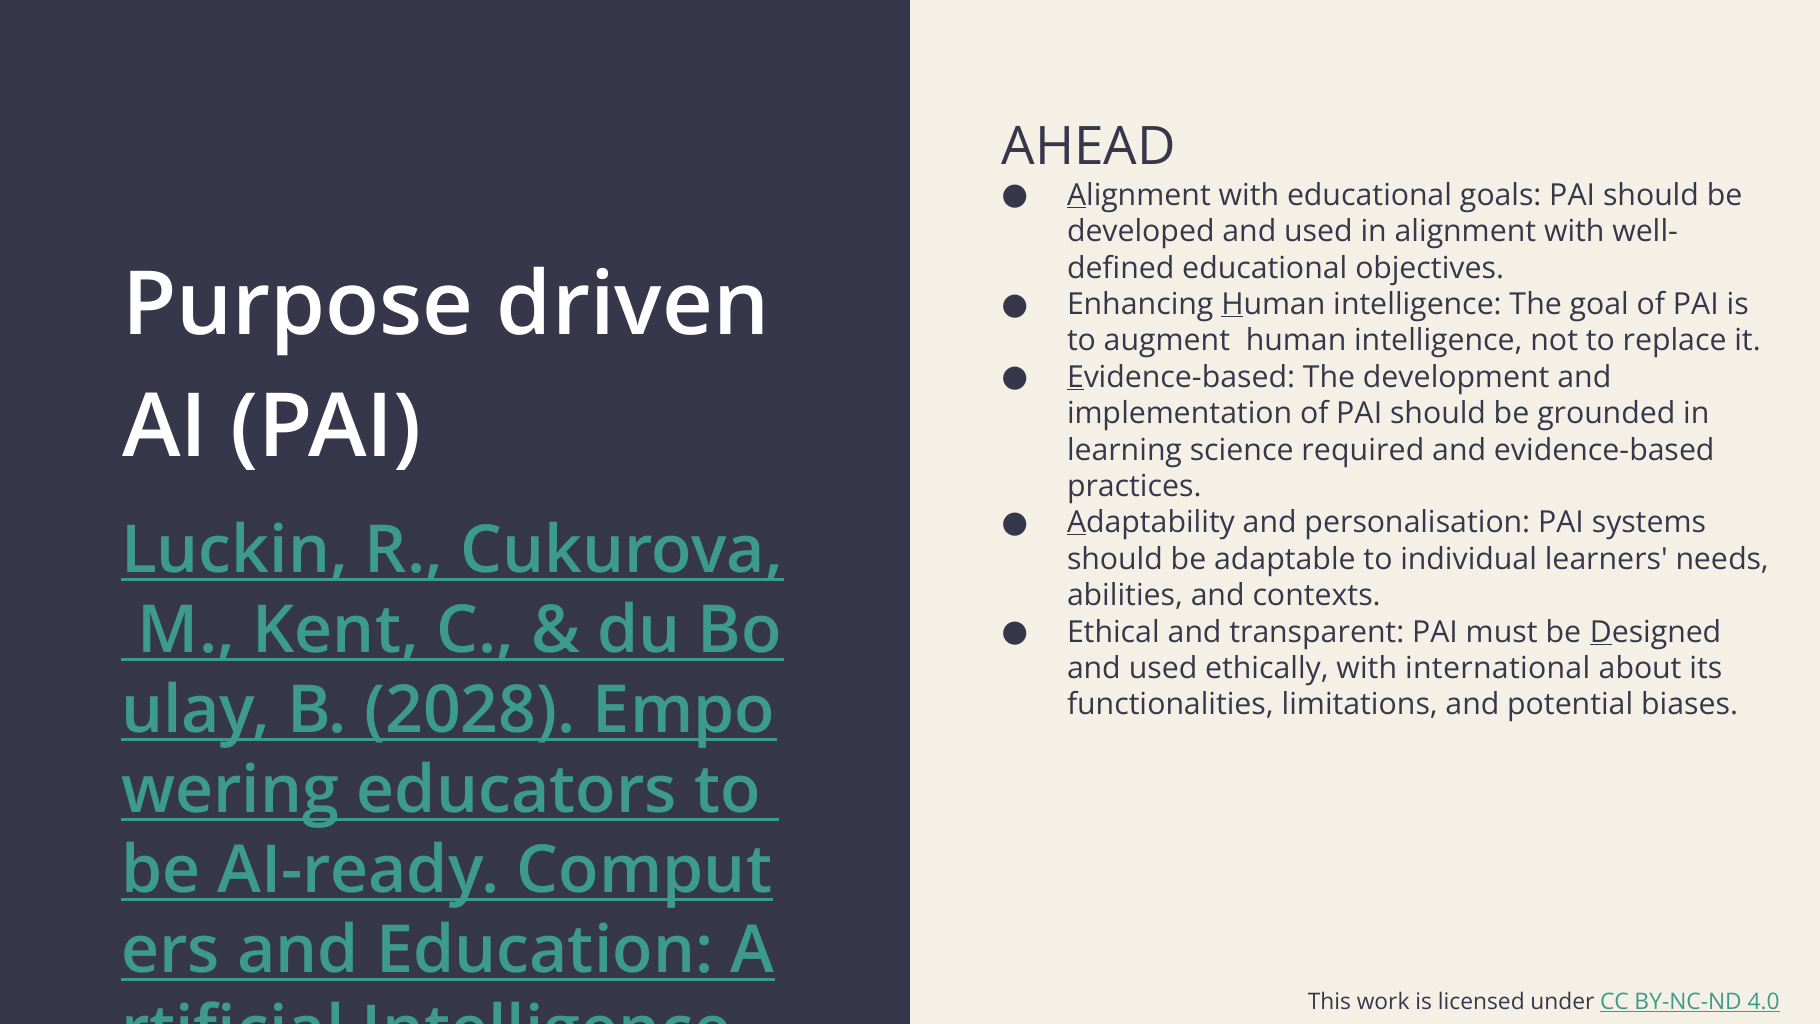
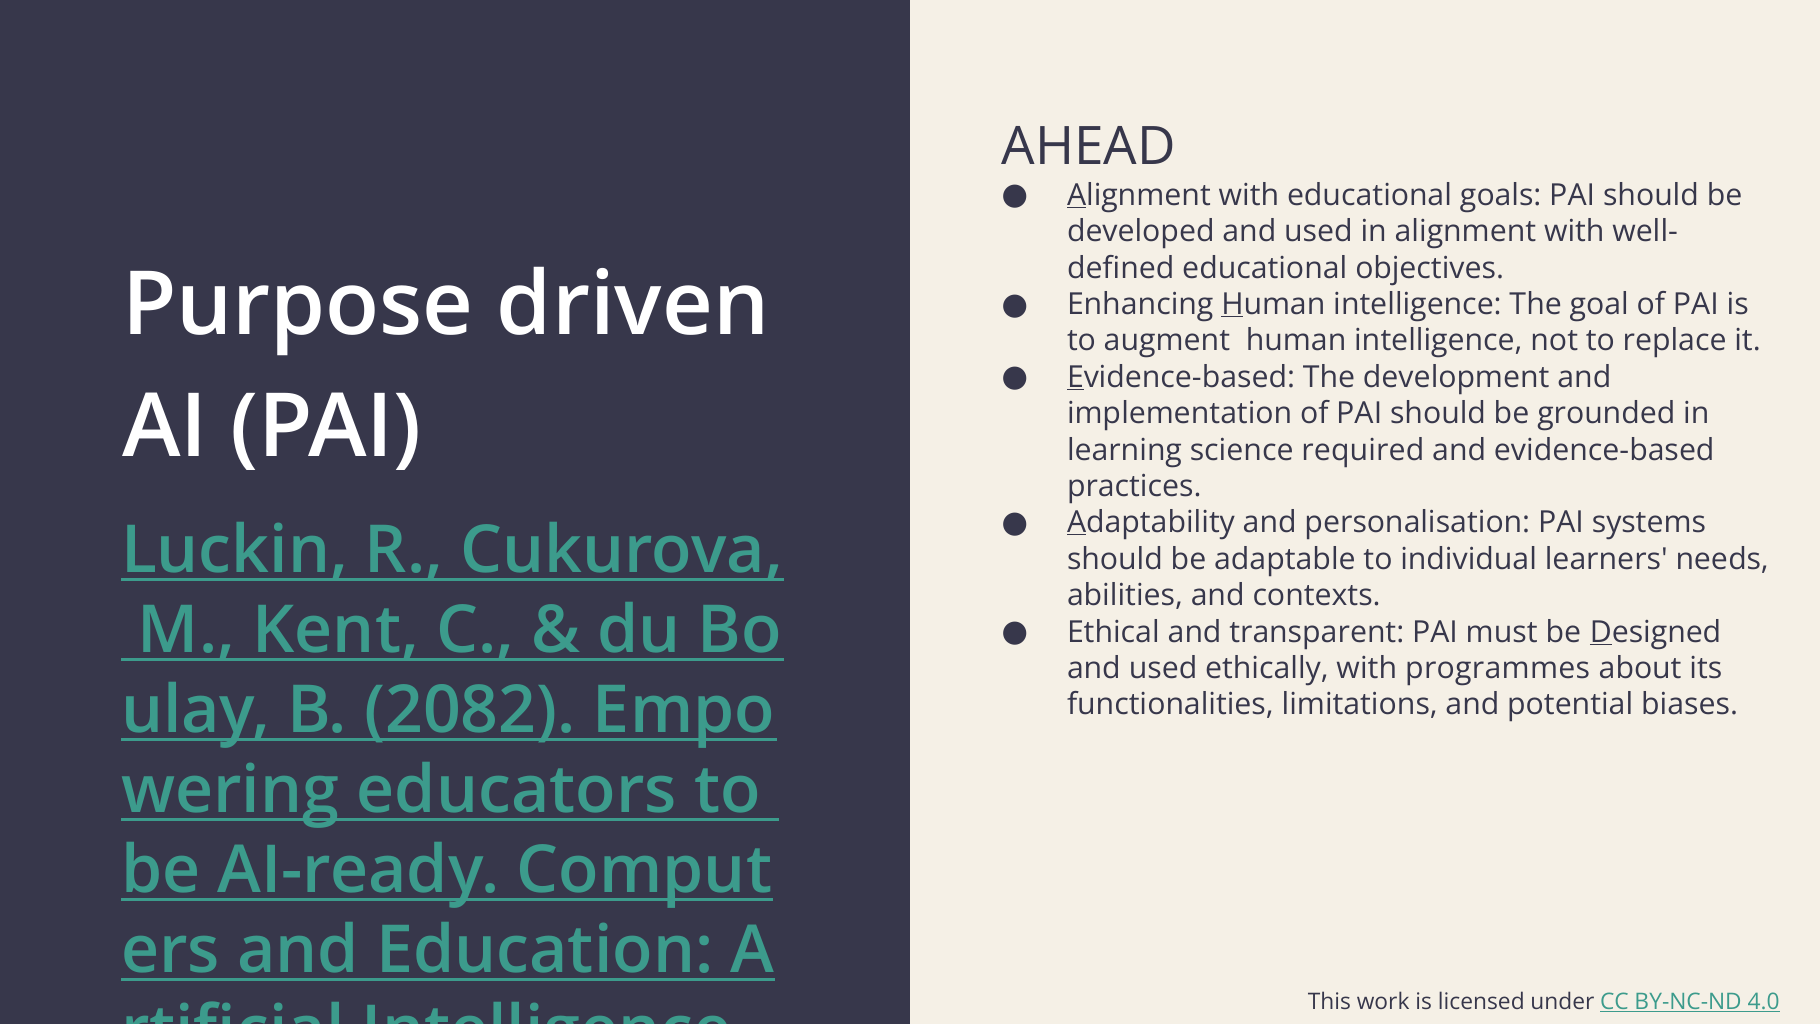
international: international -> programmes (1498, 668)
2028: 2028 -> 2082 (470, 711)
